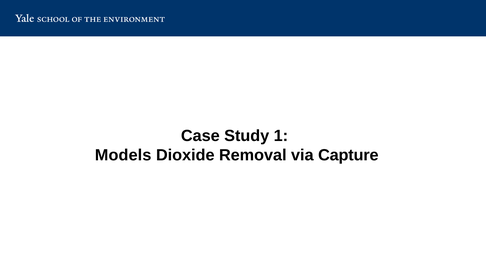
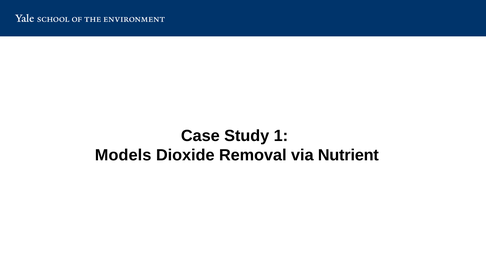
Capture: Capture -> Nutrient (348, 156)
